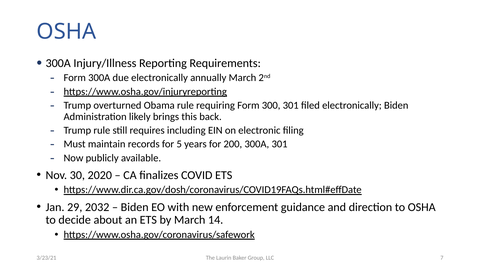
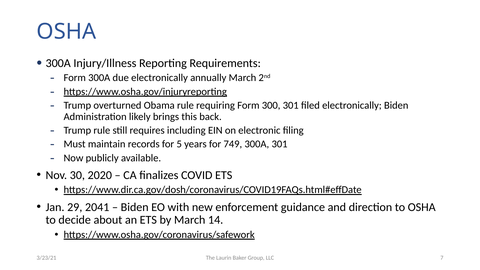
200: 200 -> 749 (233, 144)
2032: 2032 -> 2041 (97, 207)
